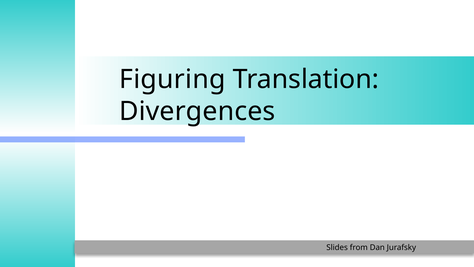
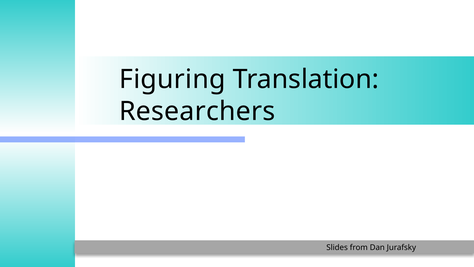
Divergences: Divergences -> Researchers (197, 111)
